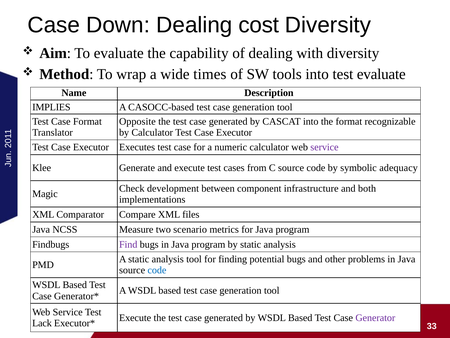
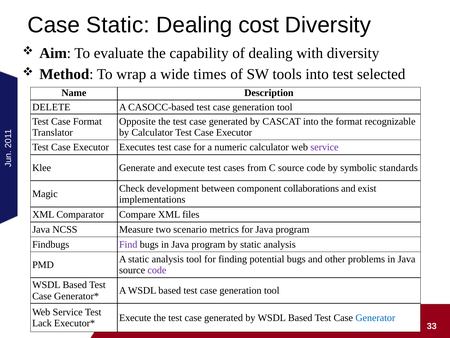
Case Down: Down -> Static (118, 25)
test evaluate: evaluate -> selected (381, 74)
IMPLIES: IMPLIES -> DELETE (51, 107)
adequacy: adequacy -> standards (399, 168)
infrastructure: infrastructure -> collaborations (311, 188)
both: both -> exist (367, 188)
code colour: blue -> purple (157, 270)
Generator colour: purple -> blue (375, 317)
